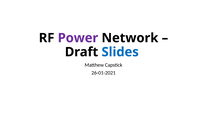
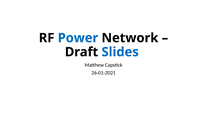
Power colour: purple -> blue (78, 38)
